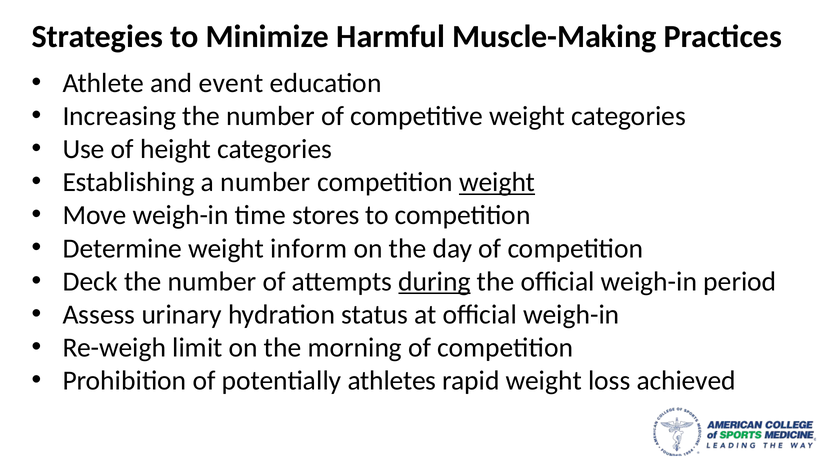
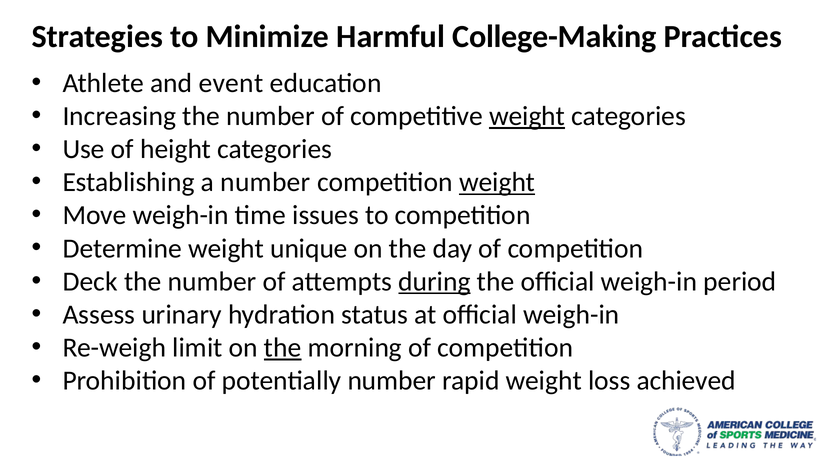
Muscle-Making: Muscle-Making -> College-Making (554, 37)
weight underline: none -> present (527, 116)
stores: stores -> issues (326, 215)
inform: inform -> unique (309, 249)
the underline: none -> present (283, 348)
potentially athletes: athletes -> number (392, 381)
